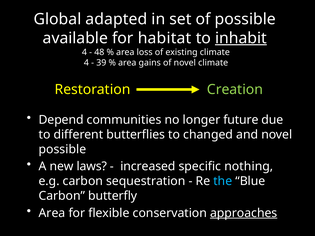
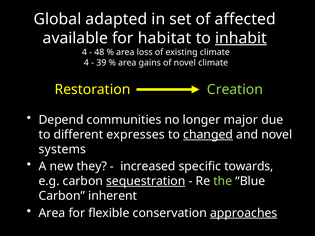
of possible: possible -> affected (245, 19)
future: future -> major (241, 120)
butterflies: butterflies -> expresses (136, 135)
changed underline: none -> present (208, 135)
possible: possible -> systems (62, 149)
laws: laws -> they (92, 167)
nothing: nothing -> towards (249, 167)
sequestration underline: none -> present (146, 181)
the colour: light blue -> light green (223, 181)
butterfly: butterfly -> inherent (113, 196)
